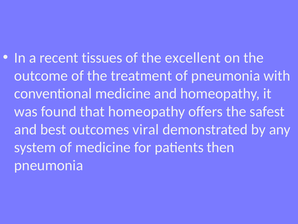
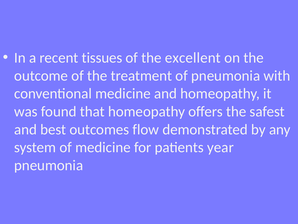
viral: viral -> flow (146, 129)
then: then -> year (220, 147)
